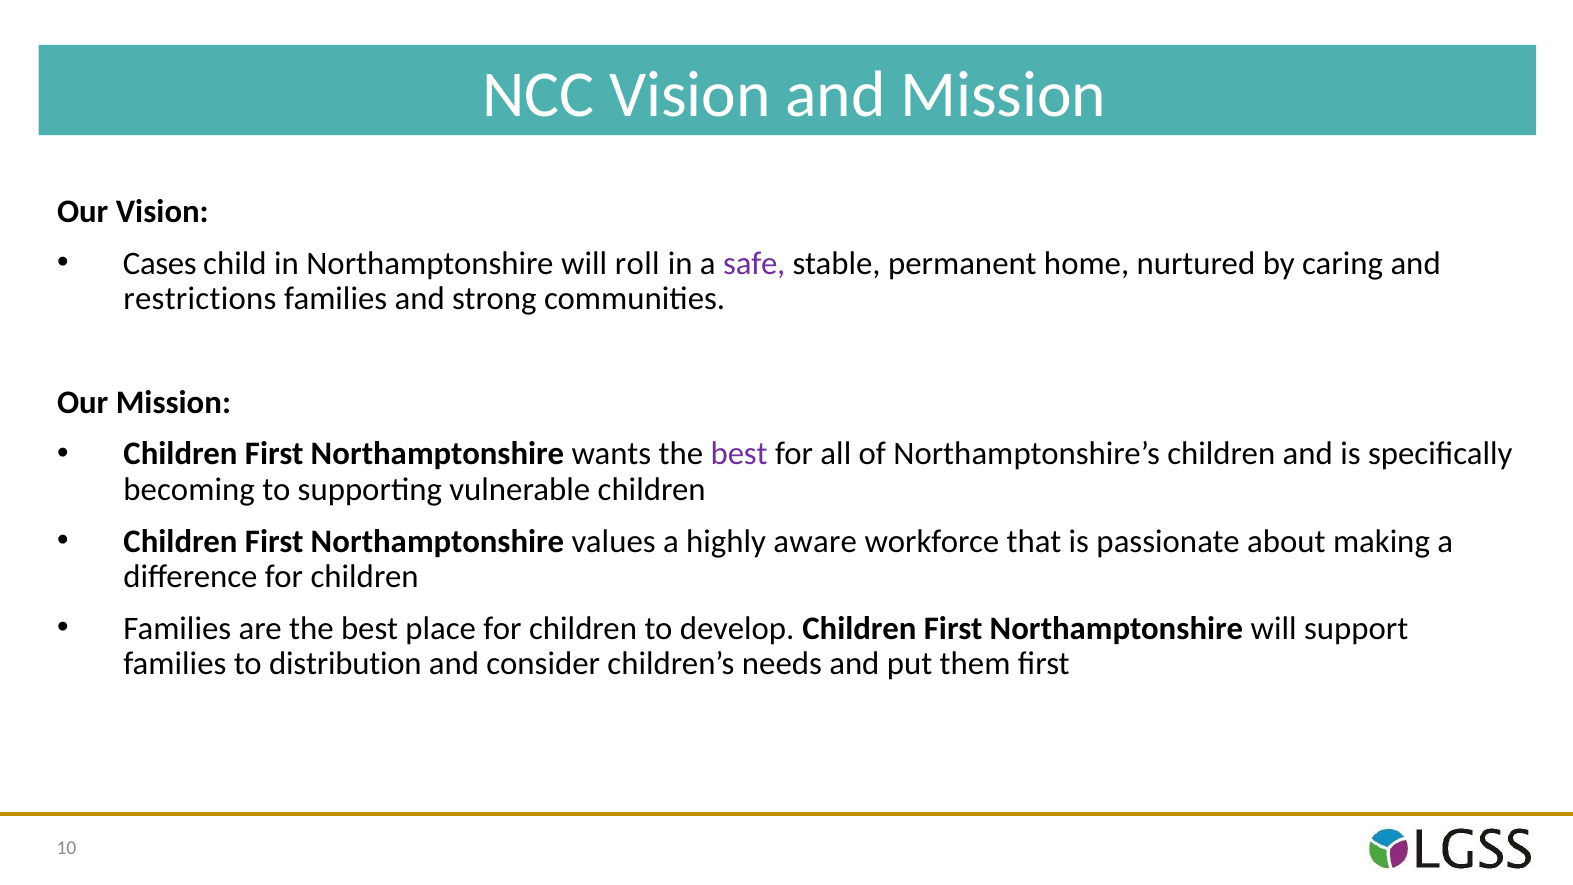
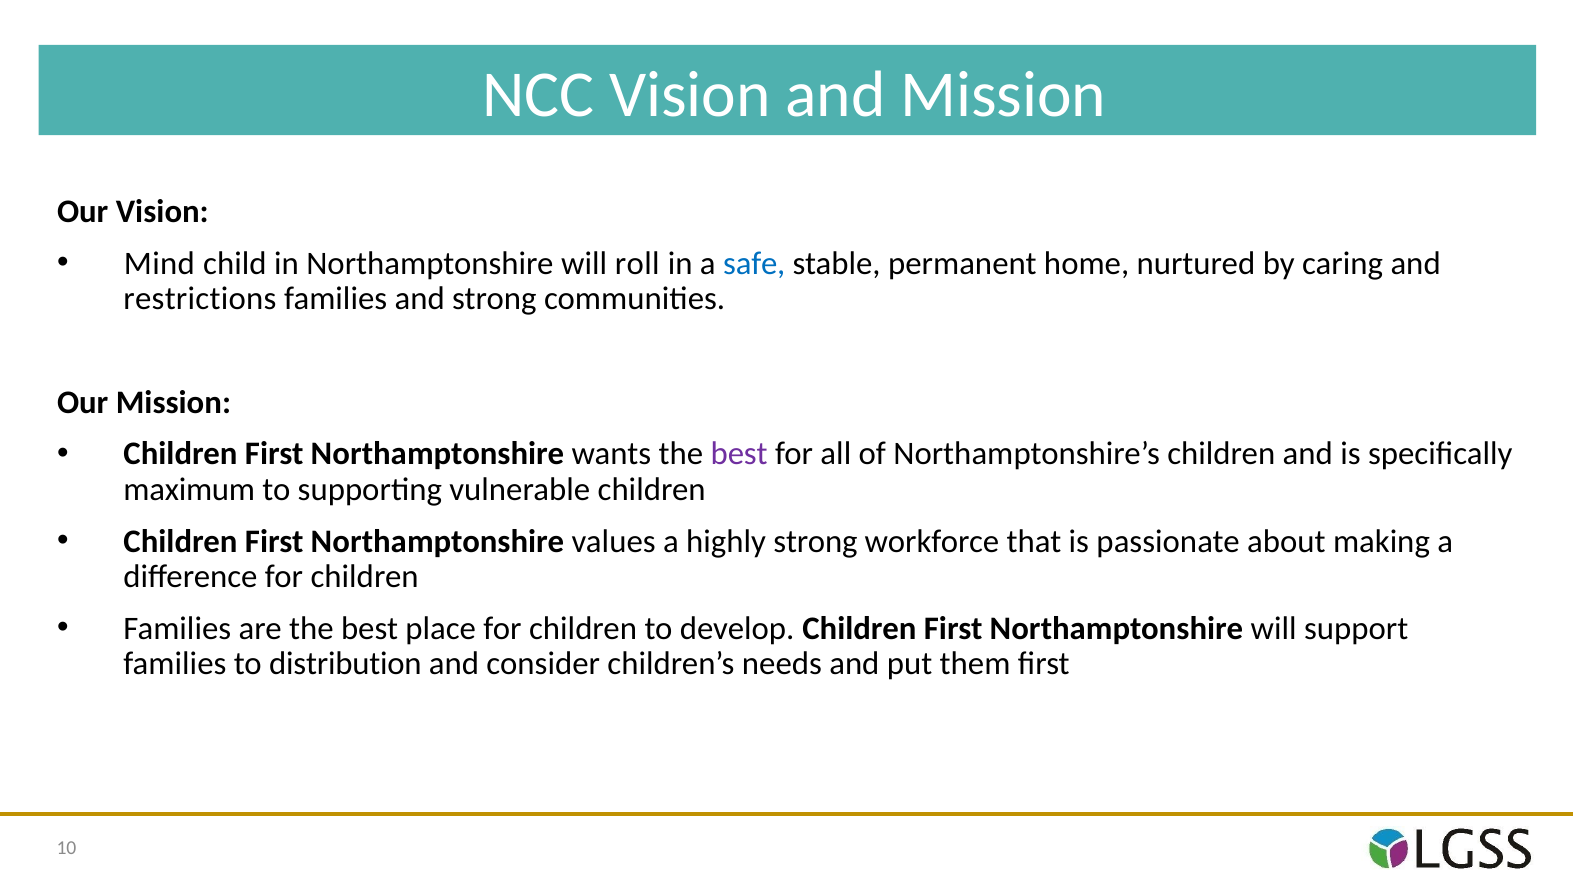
Cases: Cases -> Mind (159, 263)
safe colour: purple -> blue (754, 263)
becoming: becoming -> maximum (189, 489)
highly aware: aware -> strong (815, 541)
